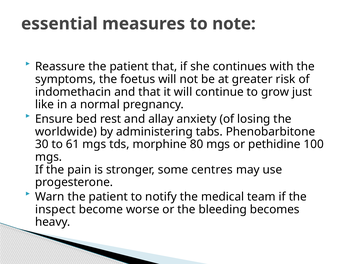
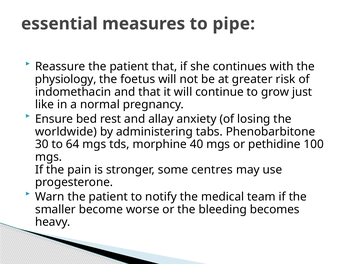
note: note -> pipe (234, 24)
symptoms: symptoms -> physiology (66, 79)
61: 61 -> 64 (73, 144)
80: 80 -> 40 (197, 144)
inspect: inspect -> smaller (55, 209)
